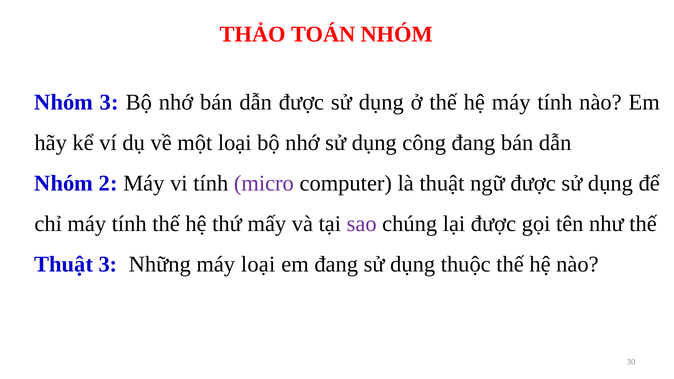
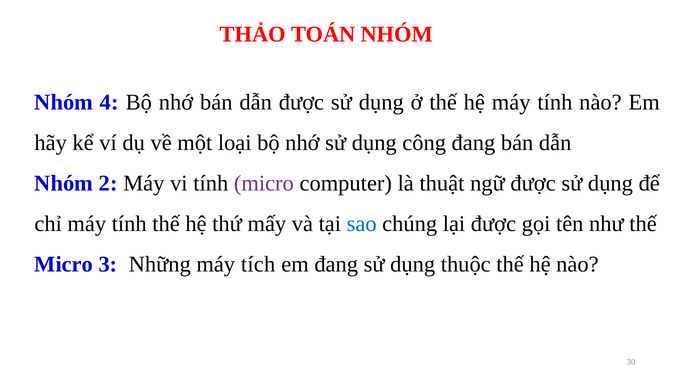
Nhóm 3: 3 -> 4 (109, 103)
sao colour: purple -> blue (362, 224)
Thuật: Thuật -> Micro (64, 264)
máy loại: loại -> tích (258, 264)
